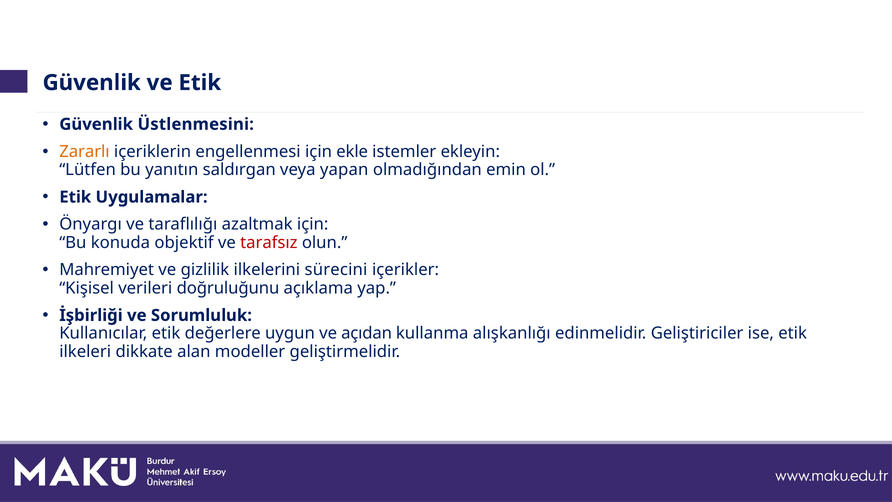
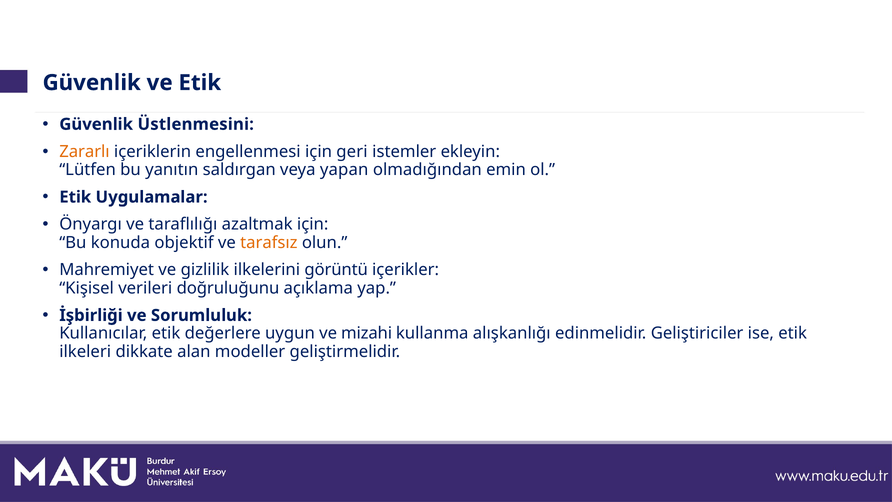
ekle: ekle -> geri (352, 152)
tarafsız colour: red -> orange (269, 242)
sürecini: sürecini -> görüntü (336, 270)
açıdan: açıdan -> mizahi (367, 333)
